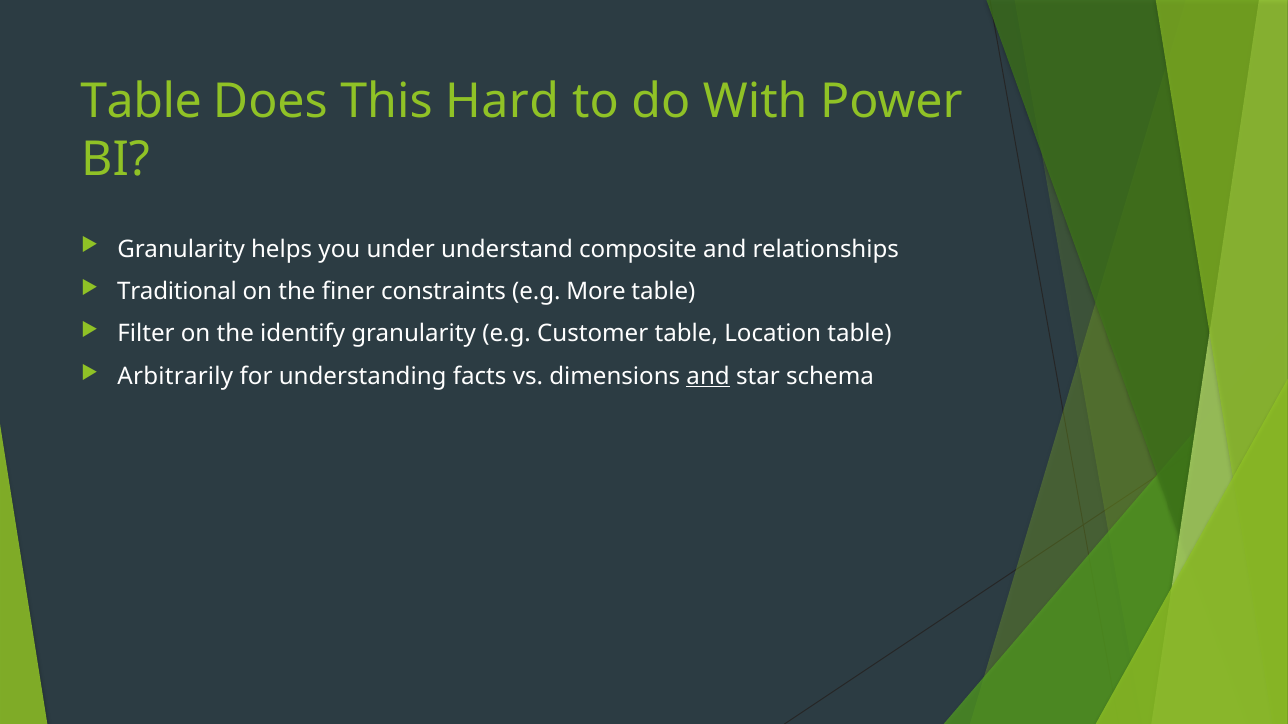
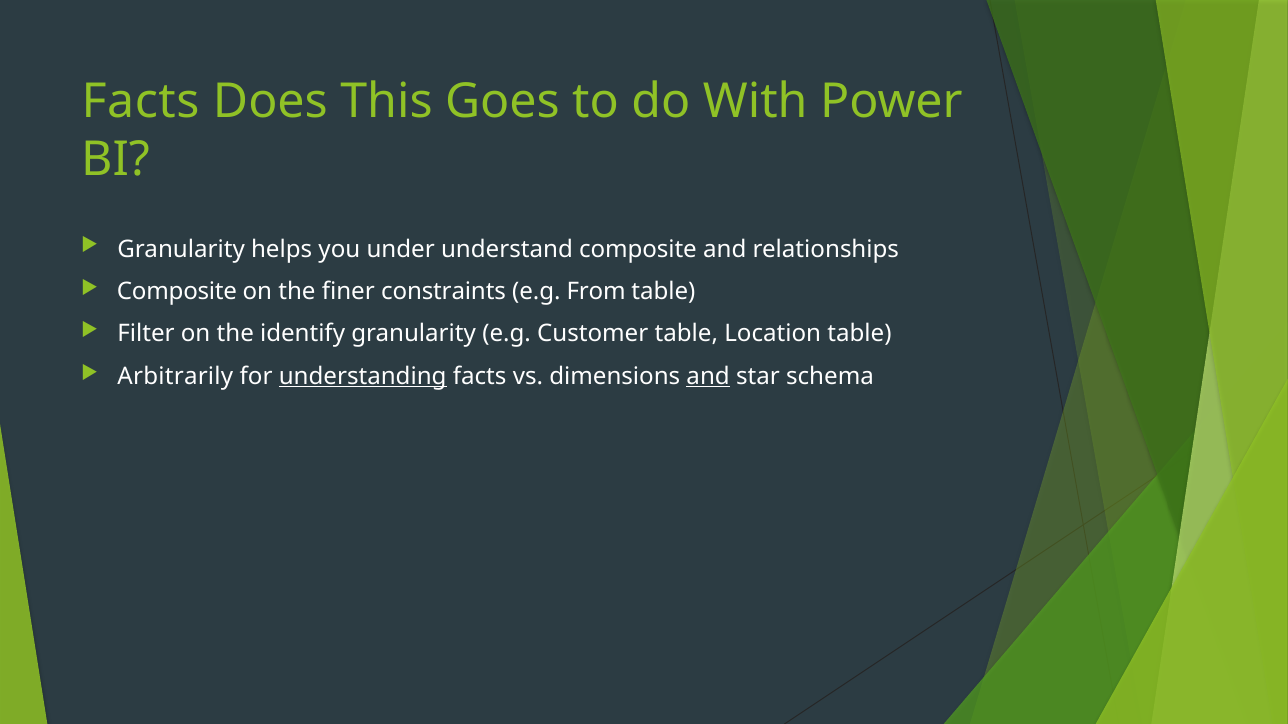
Table: Table -> Facts (141, 102)
Hard: Hard -> Goes (502, 102)
Traditional: Traditional -> Composite (177, 292)
More: More -> From (596, 292)
understanding underline: none -> present (363, 376)
